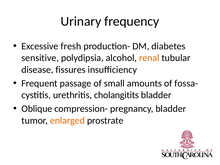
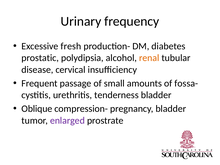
sensitive: sensitive -> prostatic (40, 58)
fissures: fissures -> cervical (71, 70)
cholangitits: cholangitits -> tenderness (116, 95)
enlarged colour: orange -> purple (67, 120)
